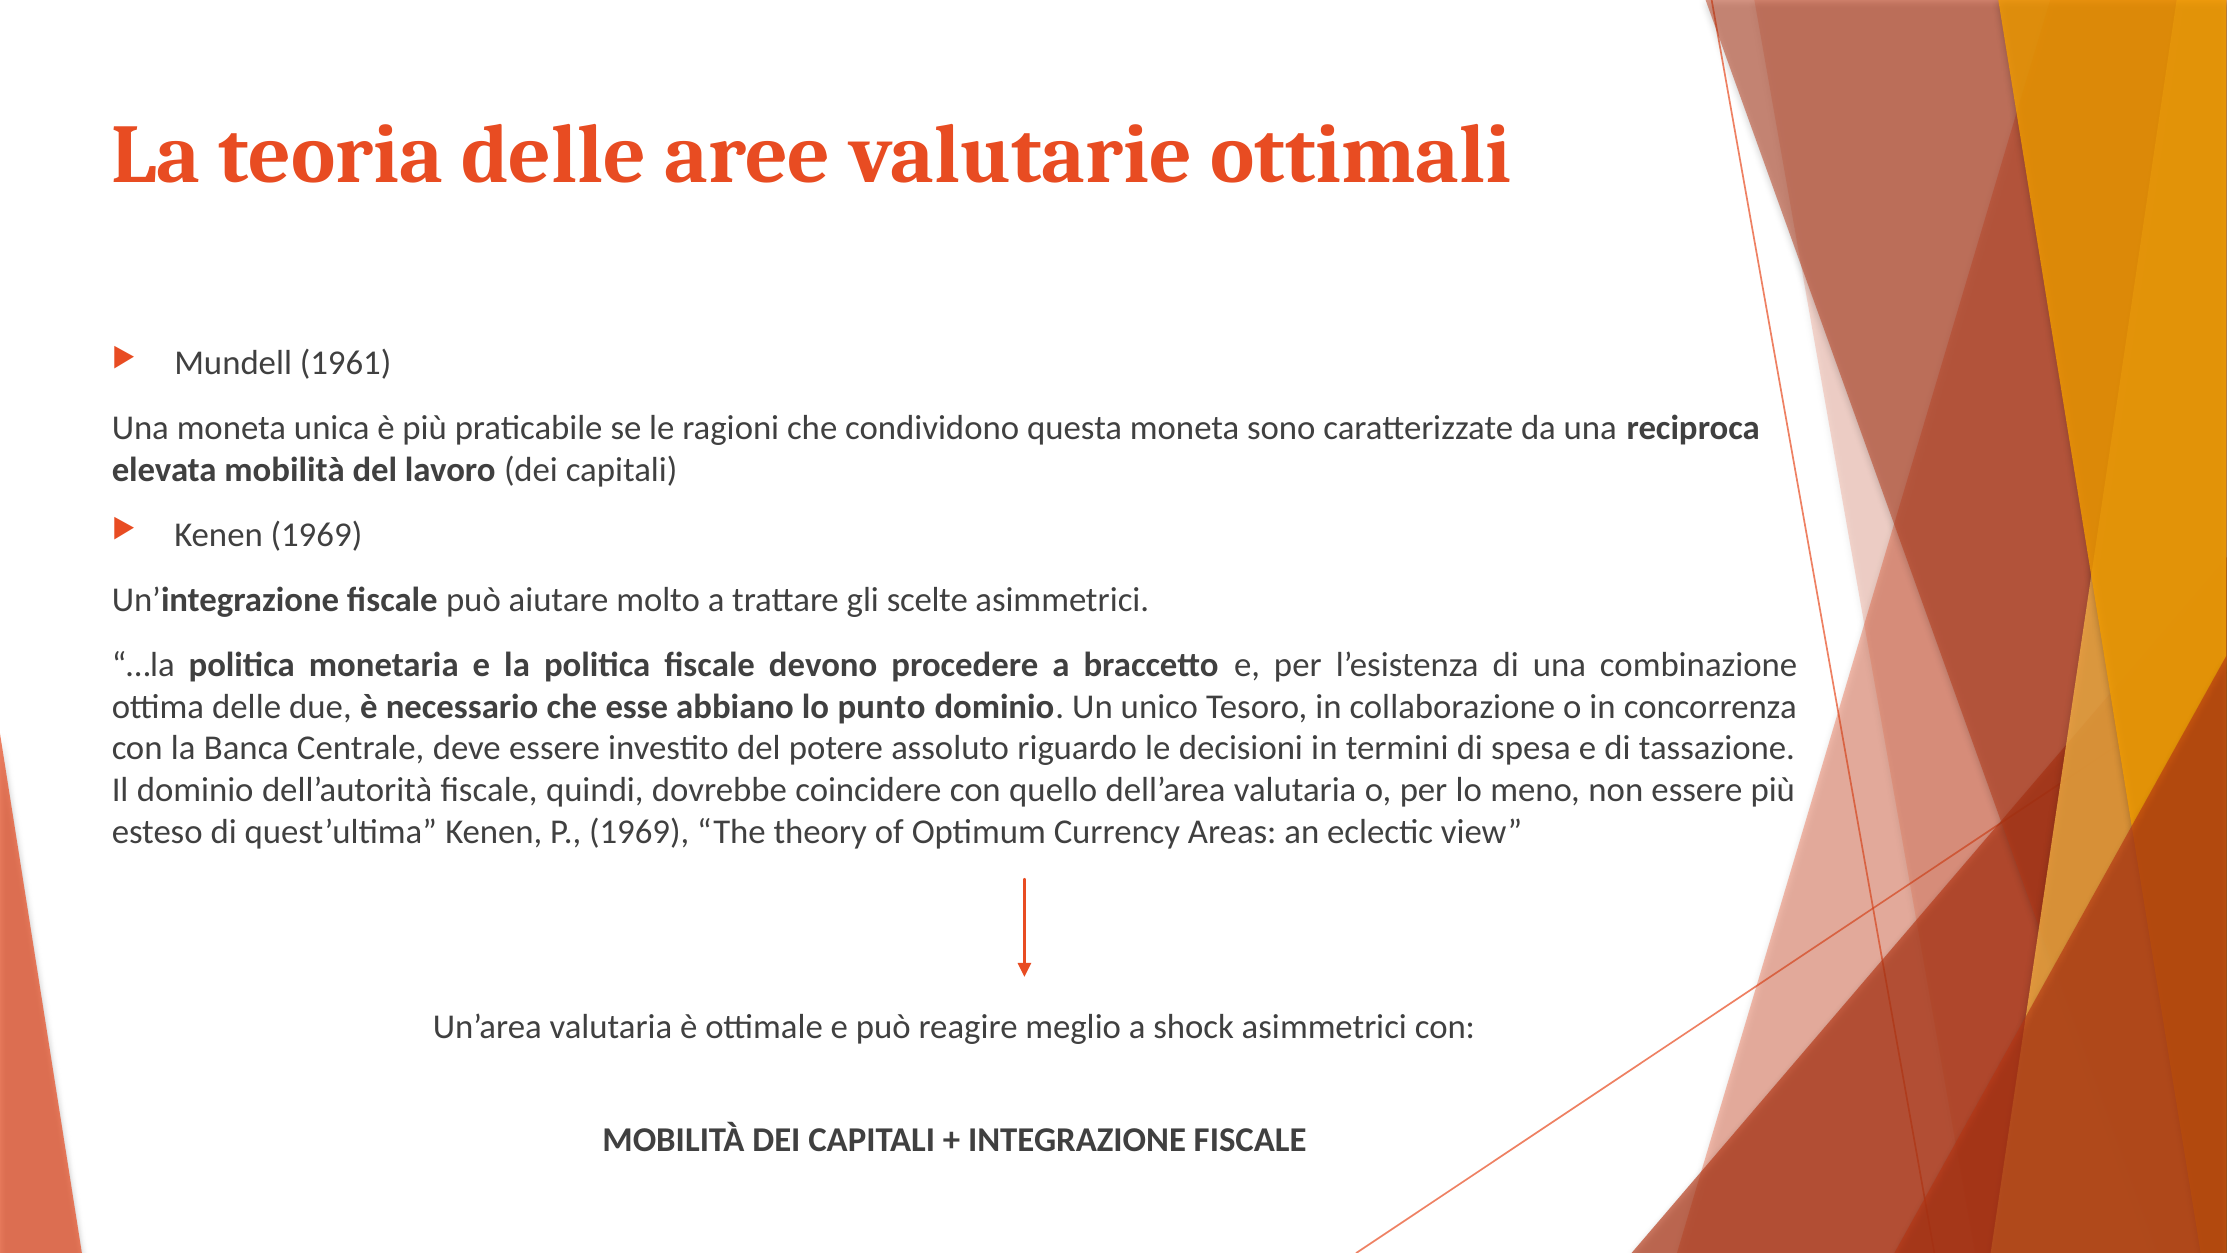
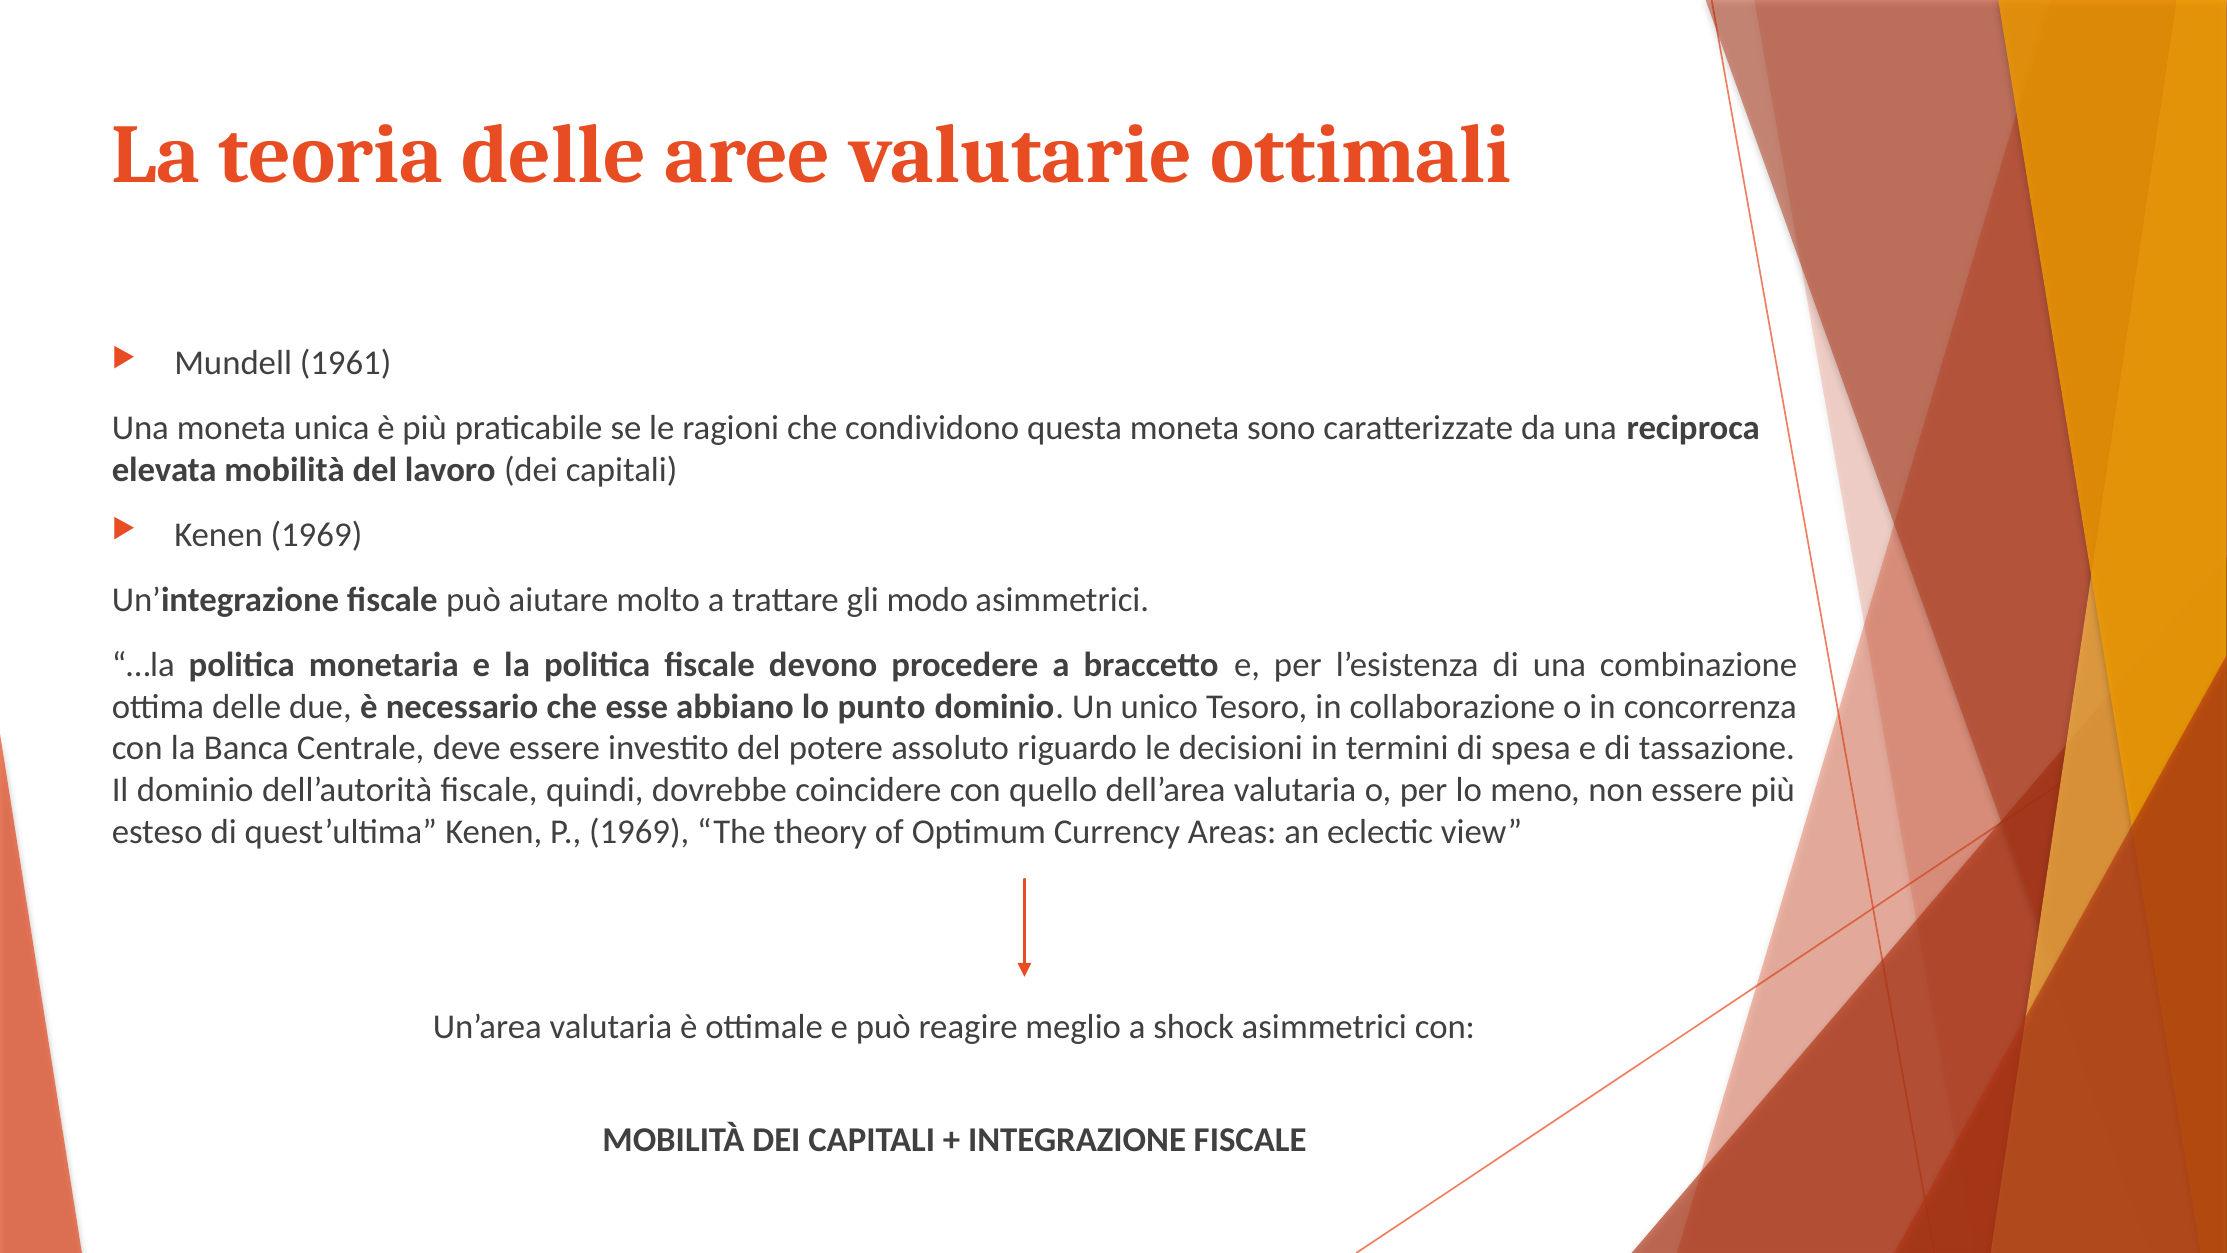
scelte: scelte -> modo (927, 600)
